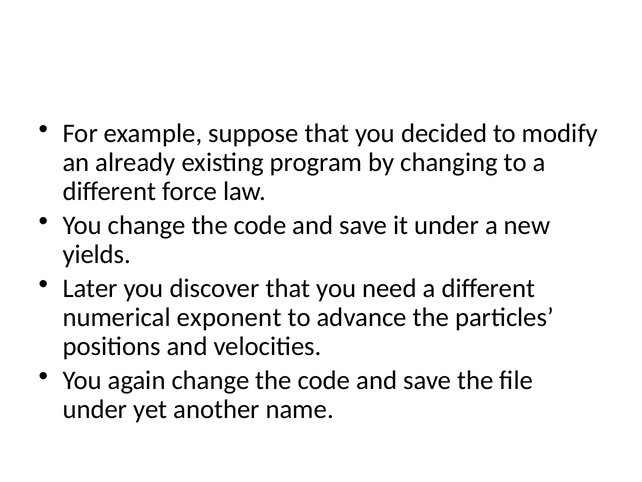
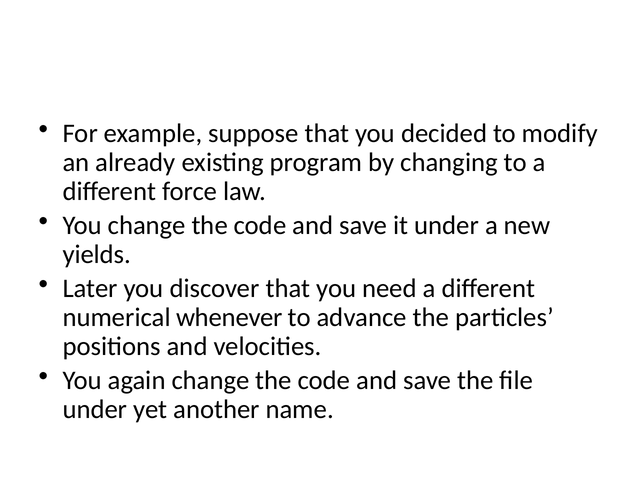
exponent: exponent -> whenever (229, 317)
